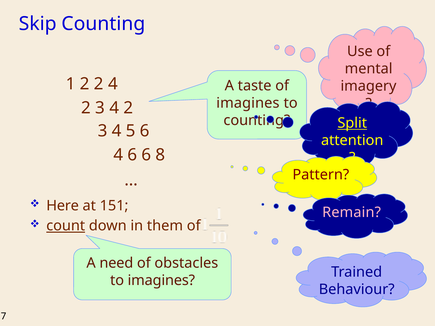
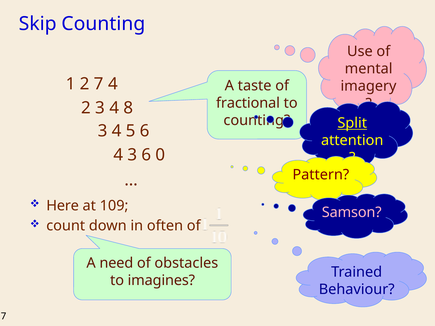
2 2: 2 -> 7 (99, 84)
imagines: imagines -> fractional (248, 103)
3 4 2: 2 -> 8 (128, 108)
4 6: 6 -> 3 (132, 155)
8: 8 -> 0 (160, 155)
151: 151 -> 109 (114, 206)
Remain: Remain -> Samson (352, 212)
count underline: present -> none (66, 226)
them: them -> often (165, 226)
